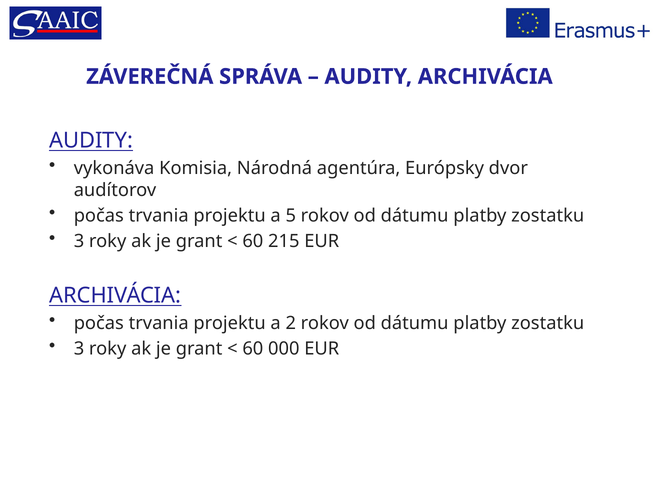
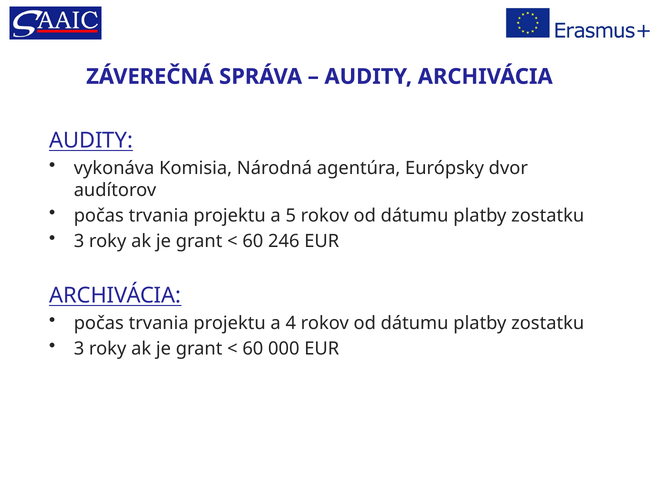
215: 215 -> 246 (284, 241)
2: 2 -> 4 (291, 323)
